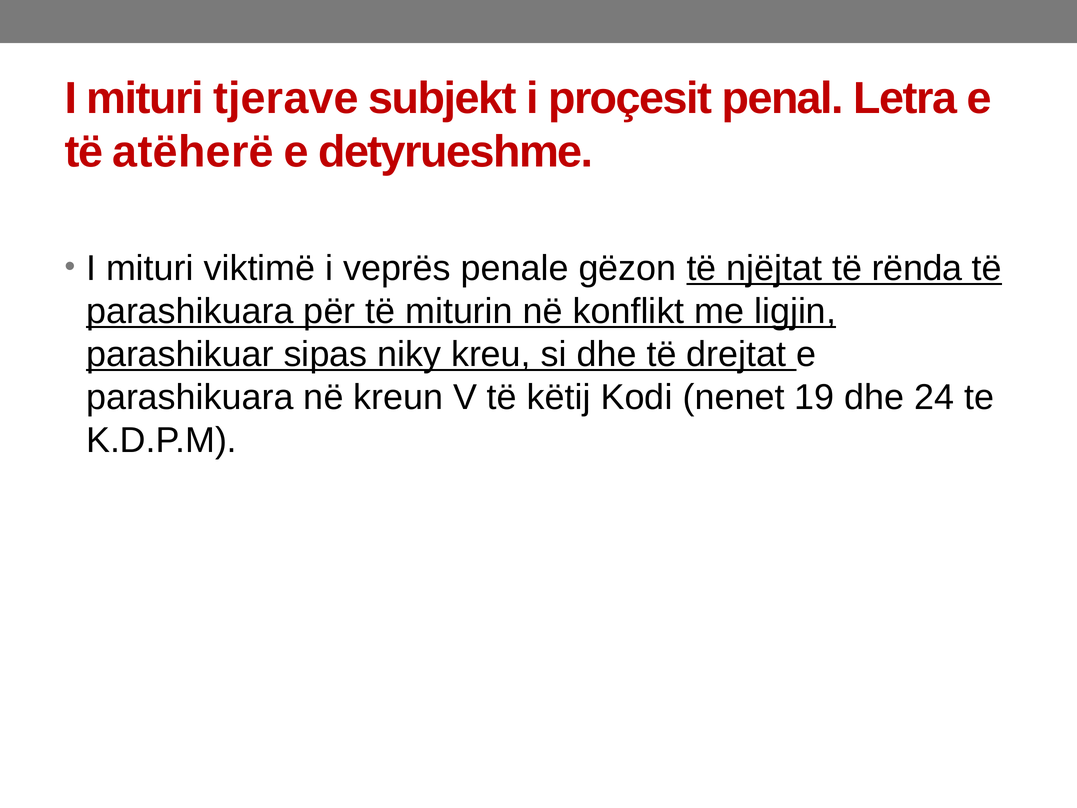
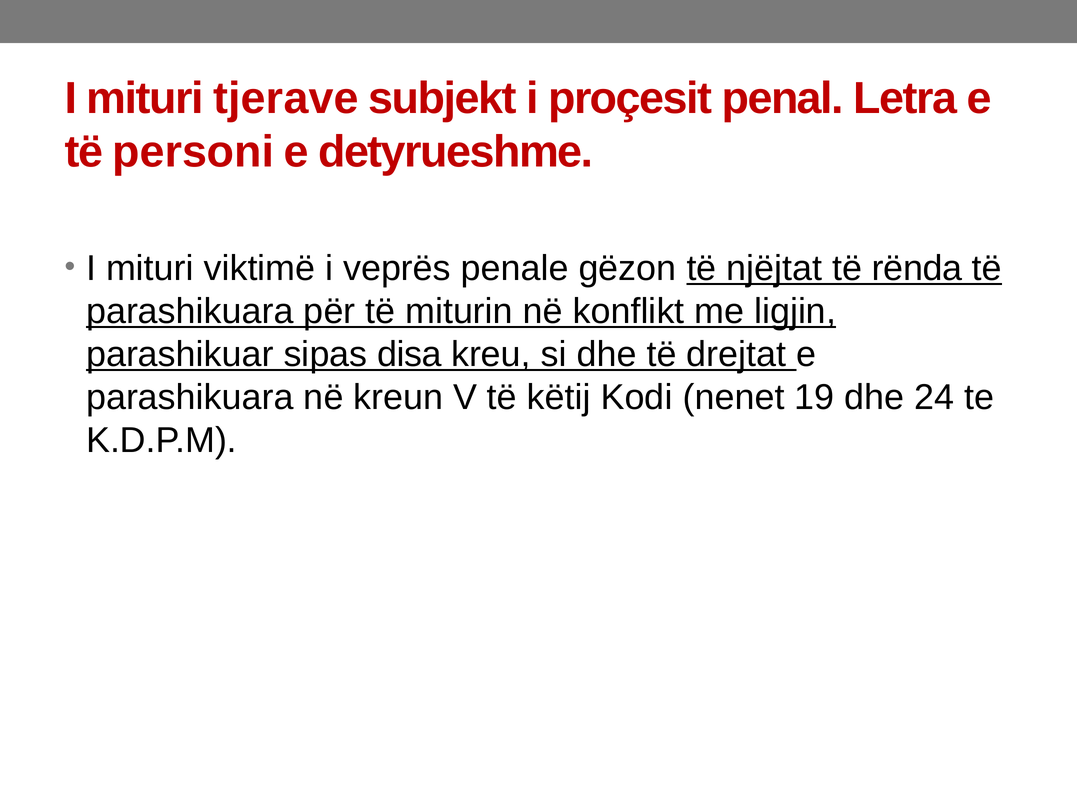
atëherë: atëherë -> personi (193, 152)
niky: niky -> disa (409, 354)
